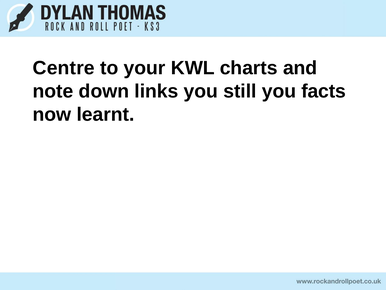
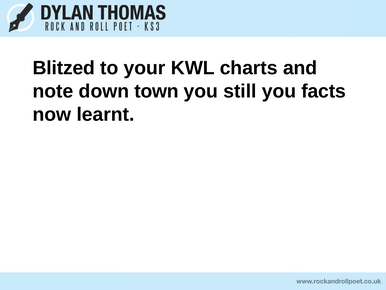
Centre: Centre -> Blitzed (64, 68)
links: links -> town (156, 91)
